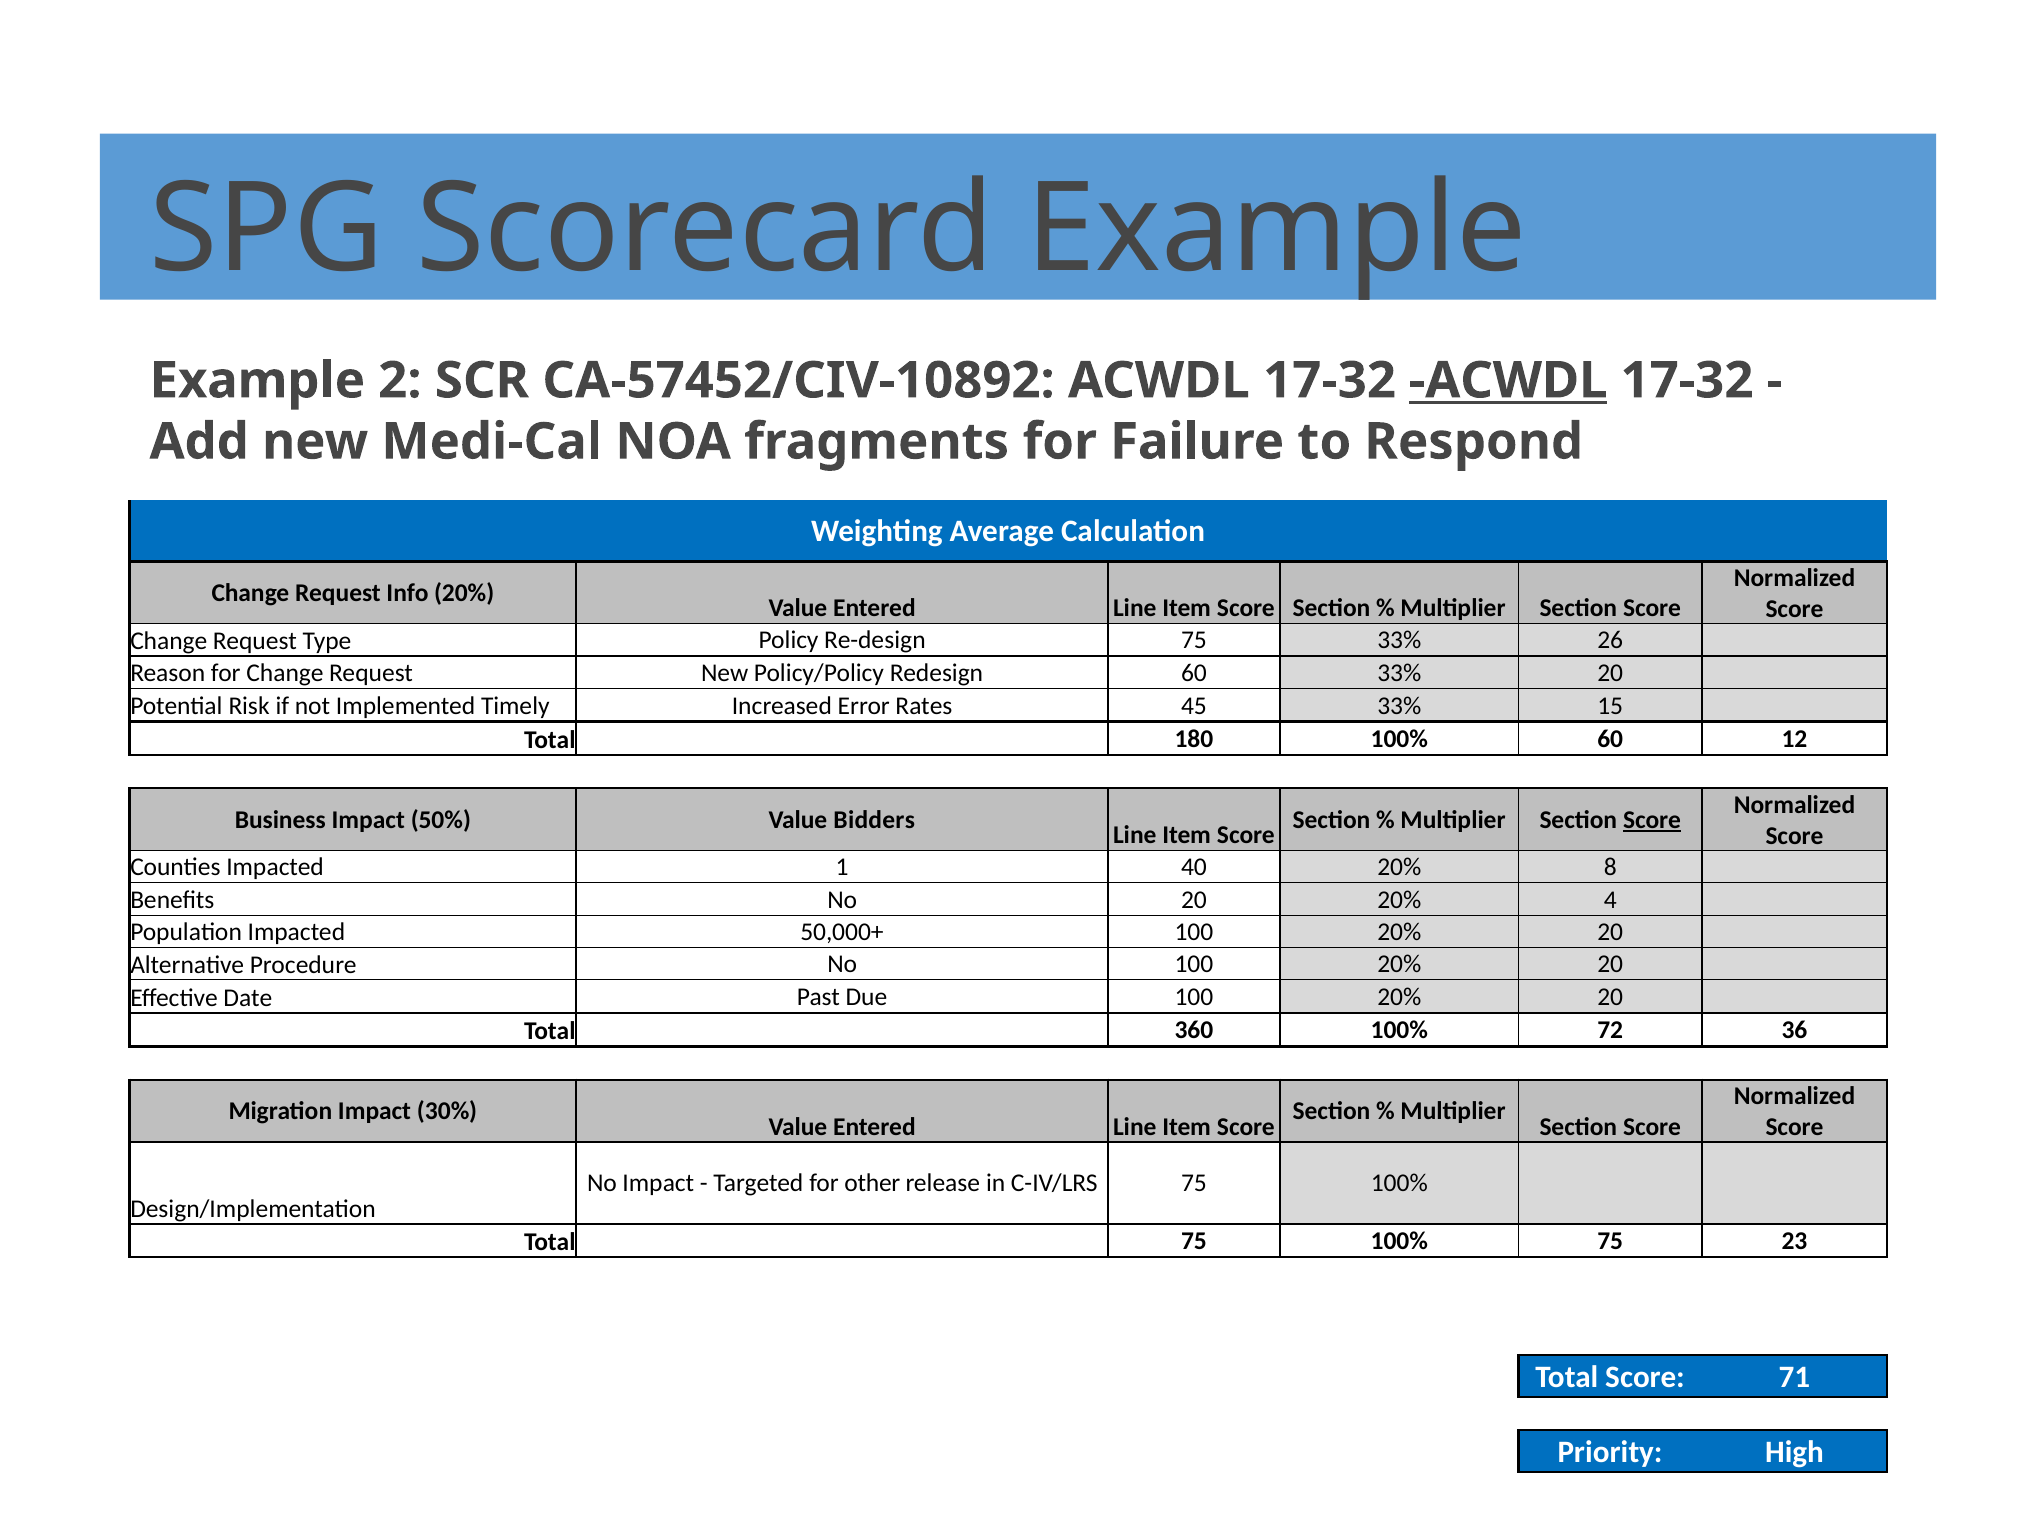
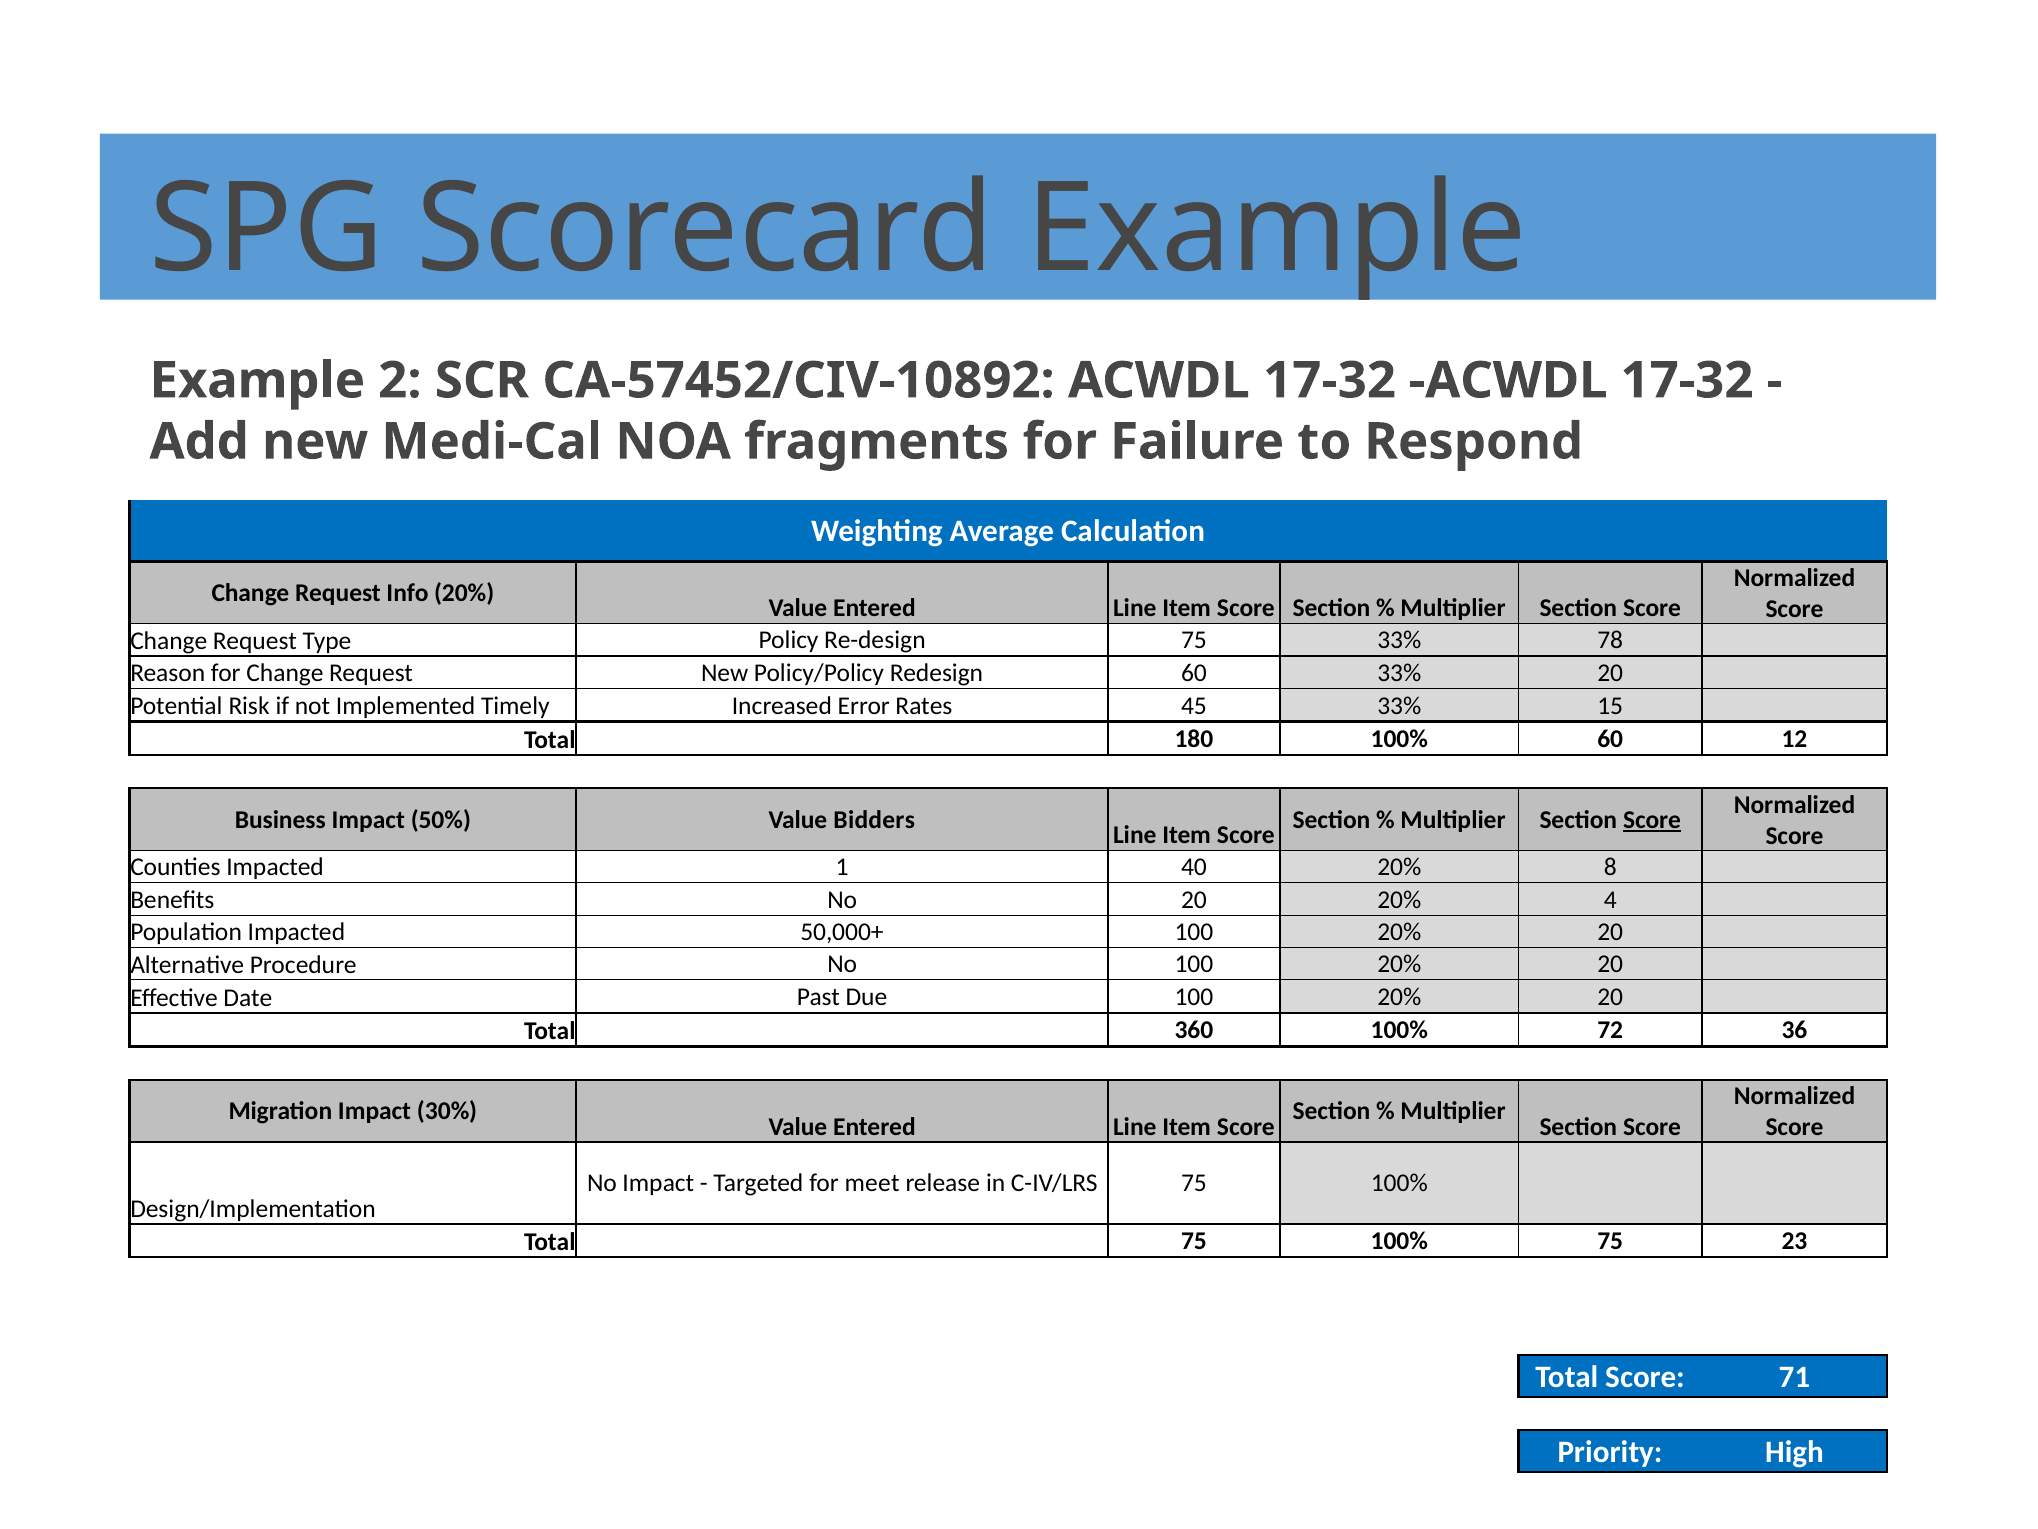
ACWDL underline: present -> none (1508, 381)
26: 26 -> 78 (1610, 640)
other: other -> meet (872, 1183)
